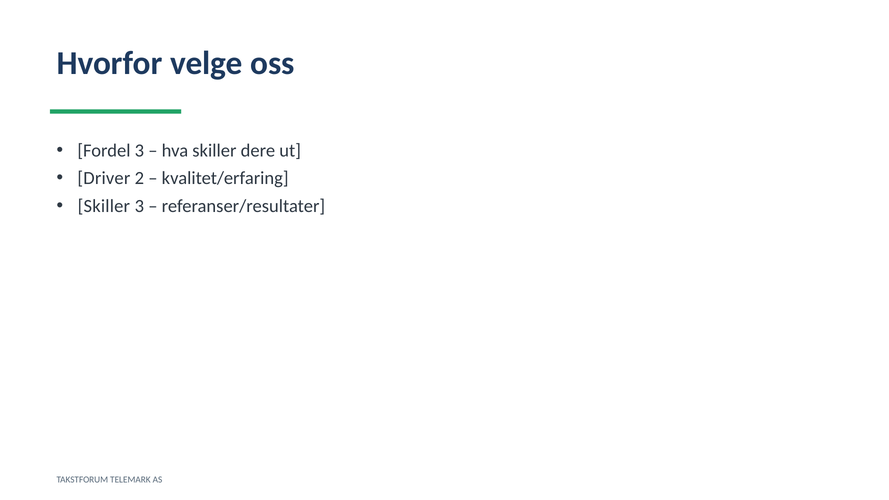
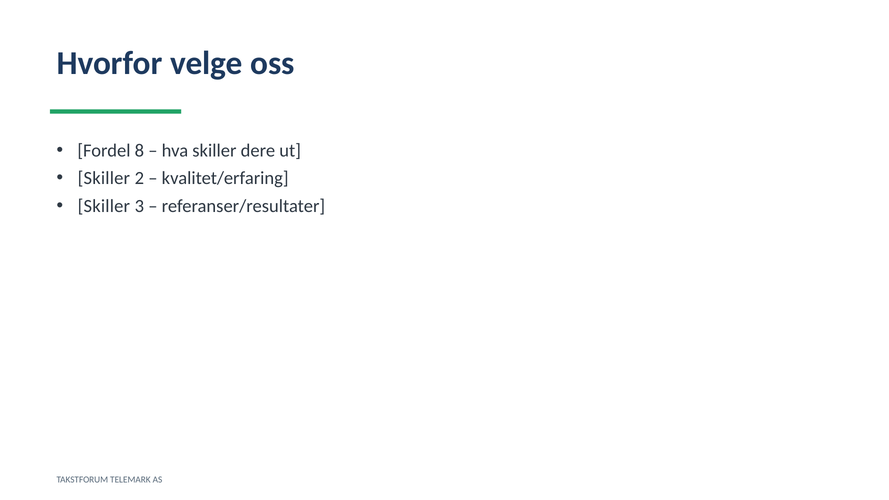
Fordel 3: 3 -> 8 (139, 151)
Driver: Driver -> Skiller (104, 178)
